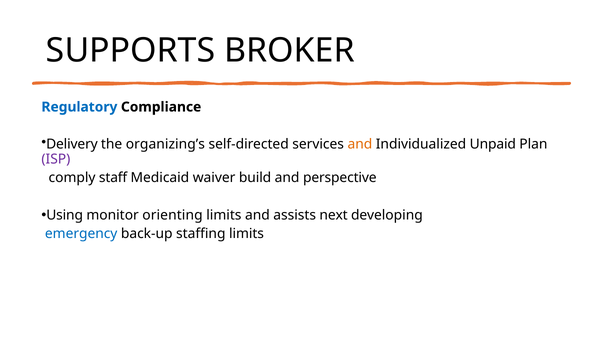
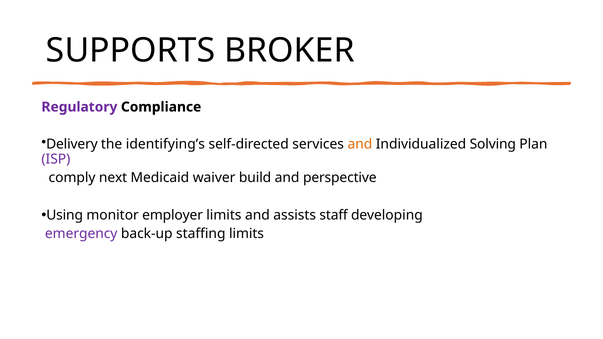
Regulatory colour: blue -> purple (79, 107)
organizing’s: organizing’s -> identifying’s (165, 144)
Unpaid: Unpaid -> Solving (493, 144)
staff: staff -> next (113, 178)
orienting: orienting -> employer (173, 215)
next: next -> staff (334, 215)
emergency colour: blue -> purple (81, 234)
